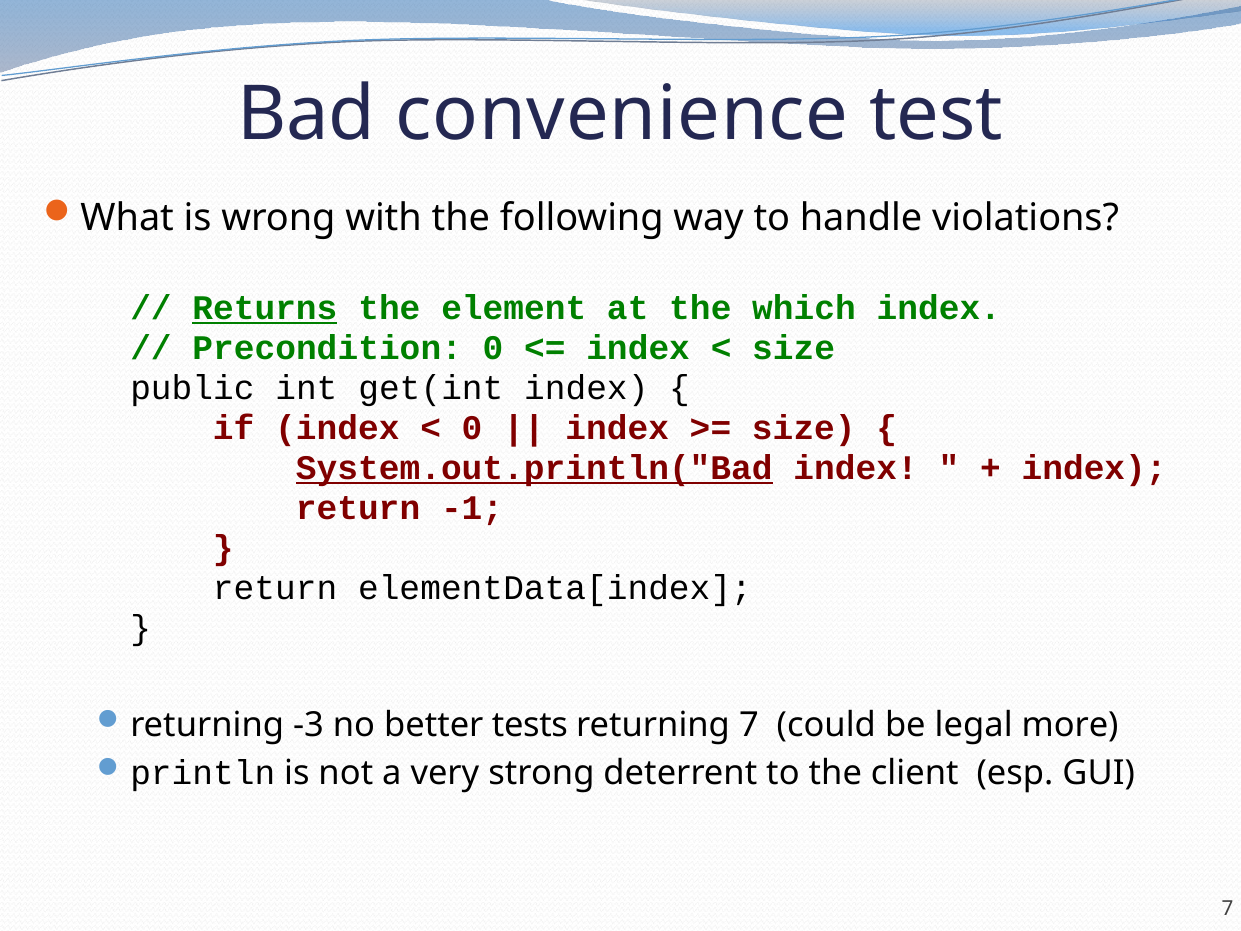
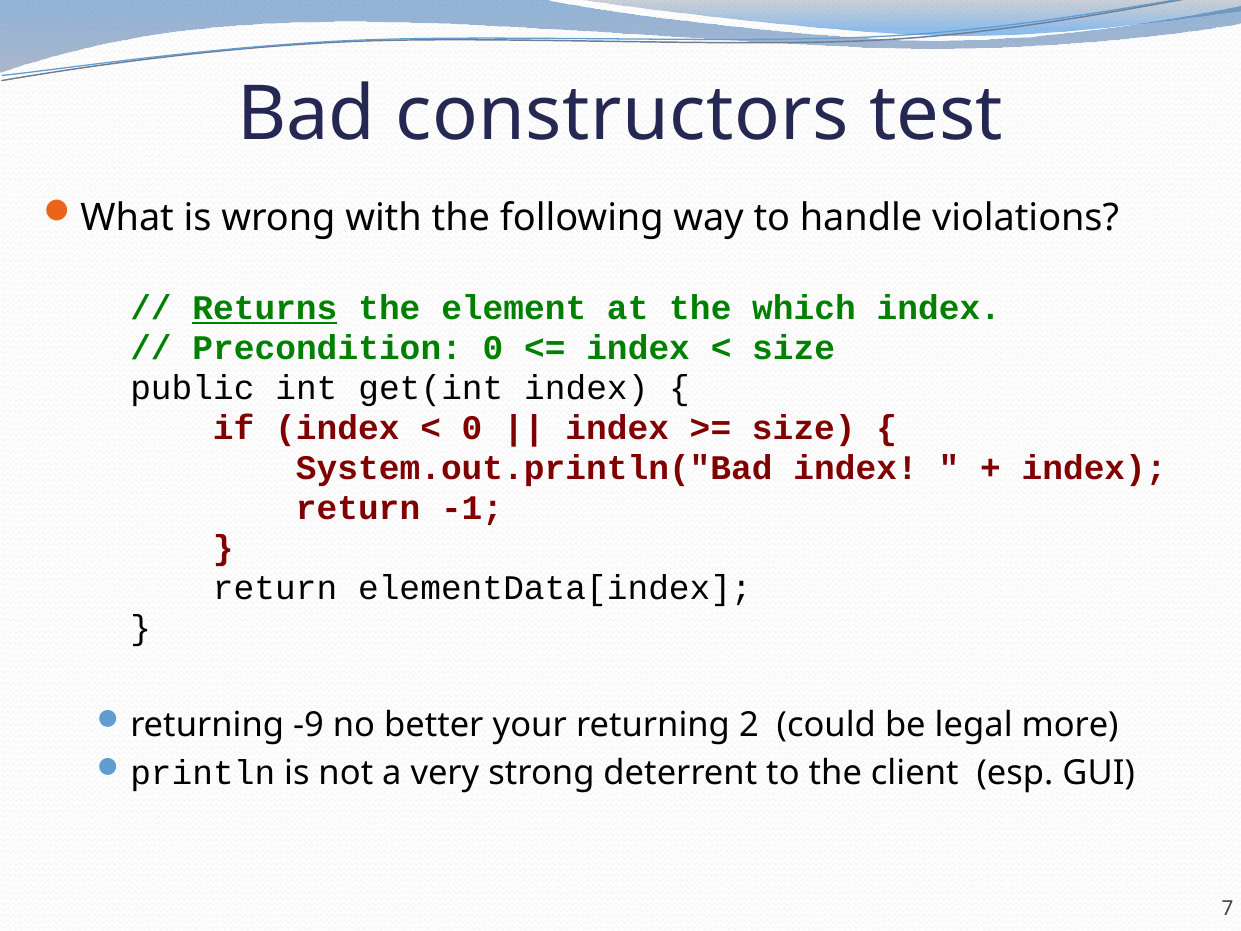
convenience: convenience -> constructors (622, 115)
System.out.println("Bad underline: present -> none (534, 468)
-3: -3 -> -9 (308, 725)
tests: tests -> your (530, 725)
returning 7: 7 -> 2 (749, 725)
